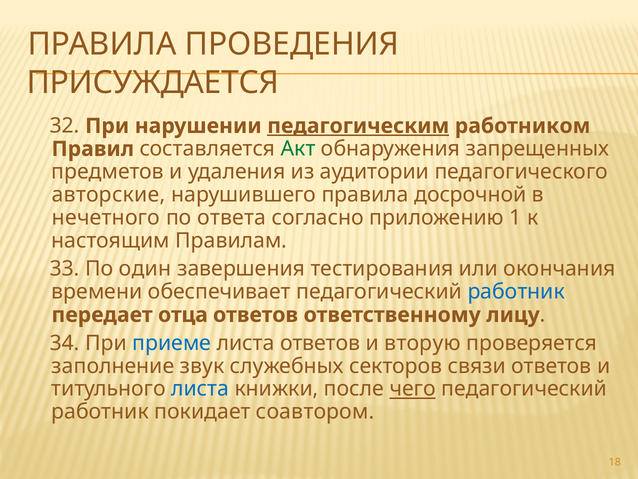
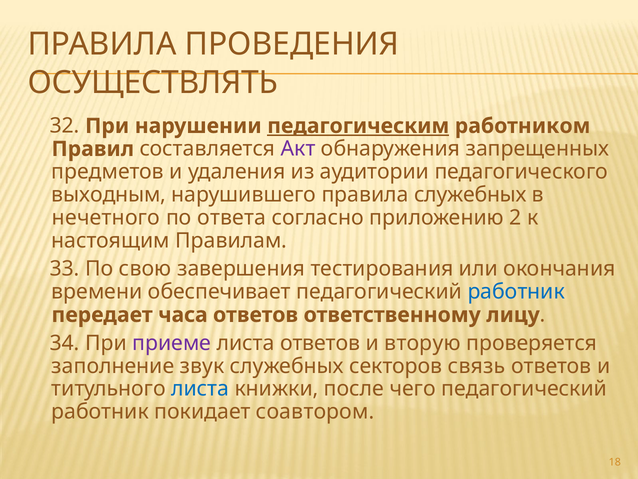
ПРИСУЖДАЕТСЯ: ПРИСУЖДАЕТСЯ -> ОСУЩЕСТВЛЯТЬ (153, 82)
Акт colour: green -> purple (298, 149)
авторские: авторские -> выходным (109, 195)
правила досрочной: досрочной -> служебных (470, 195)
1: 1 -> 2 (515, 218)
один: один -> свою (145, 269)
отца: отца -> часа (183, 315)
приеме colour: blue -> purple (172, 343)
связи: связи -> связь (477, 366)
чего underline: present -> none (413, 389)
